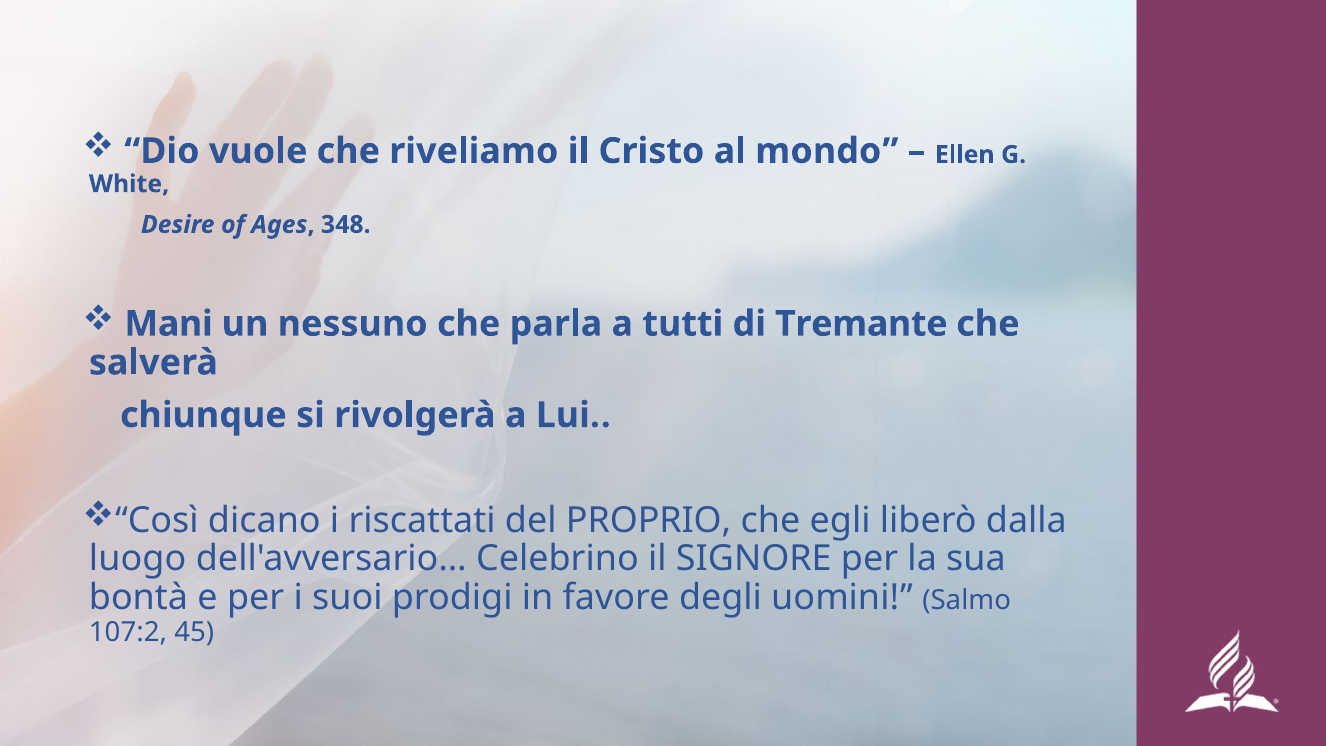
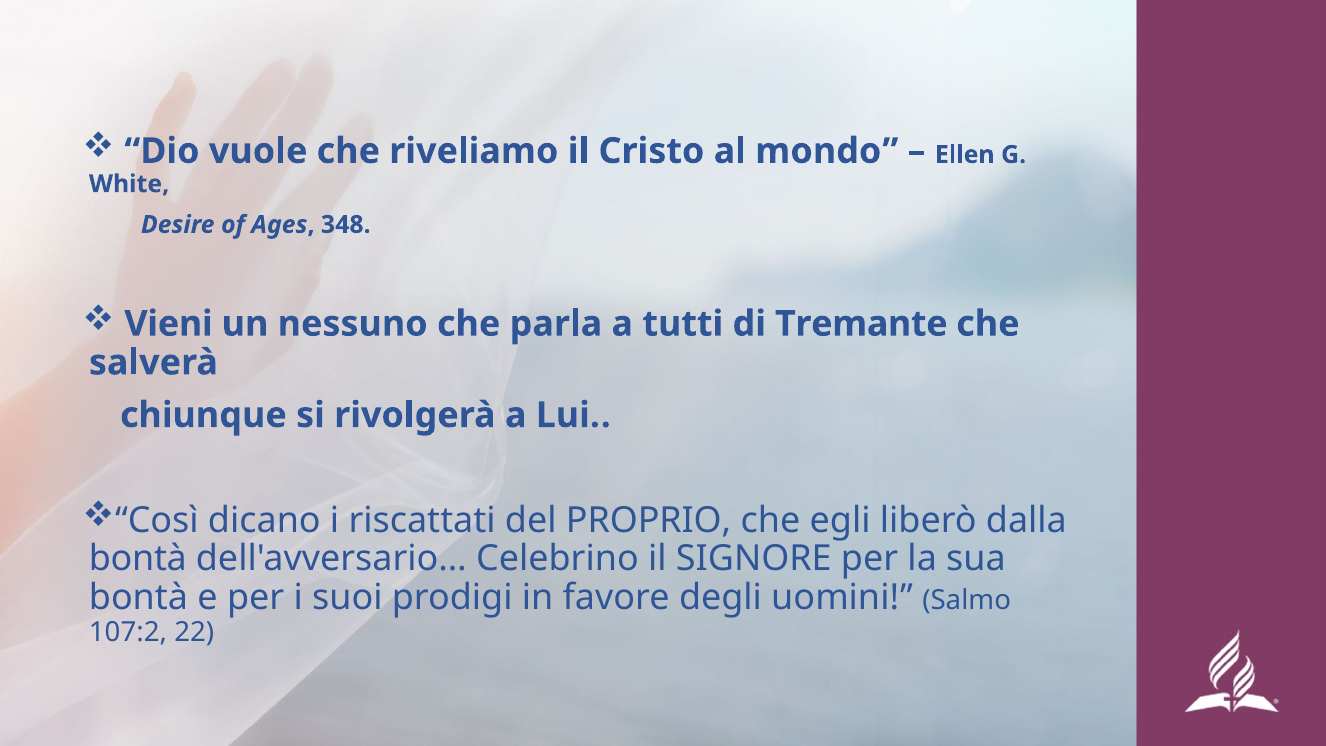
Mani: Mani -> Vieni (168, 324)
luogo: luogo -> bontà (138, 559)
45: 45 -> 22 (194, 632)
